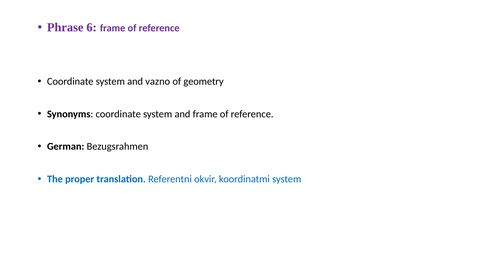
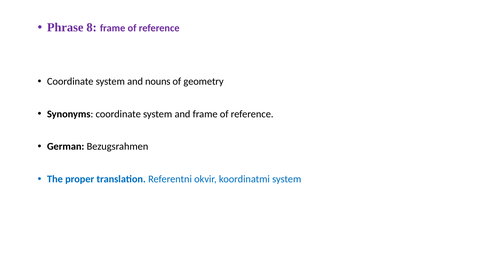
6: 6 -> 8 (92, 28)
vazno: vazno -> nouns (158, 81)
